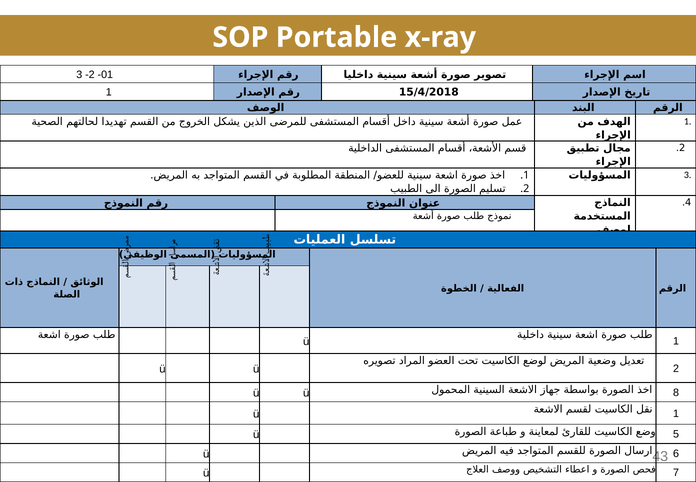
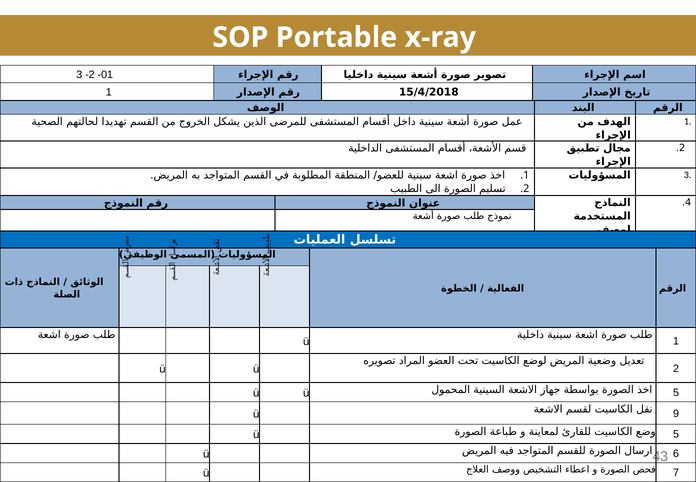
8: 8 -> 5 (676, 393)
1: 1 -> 9 (676, 413)
